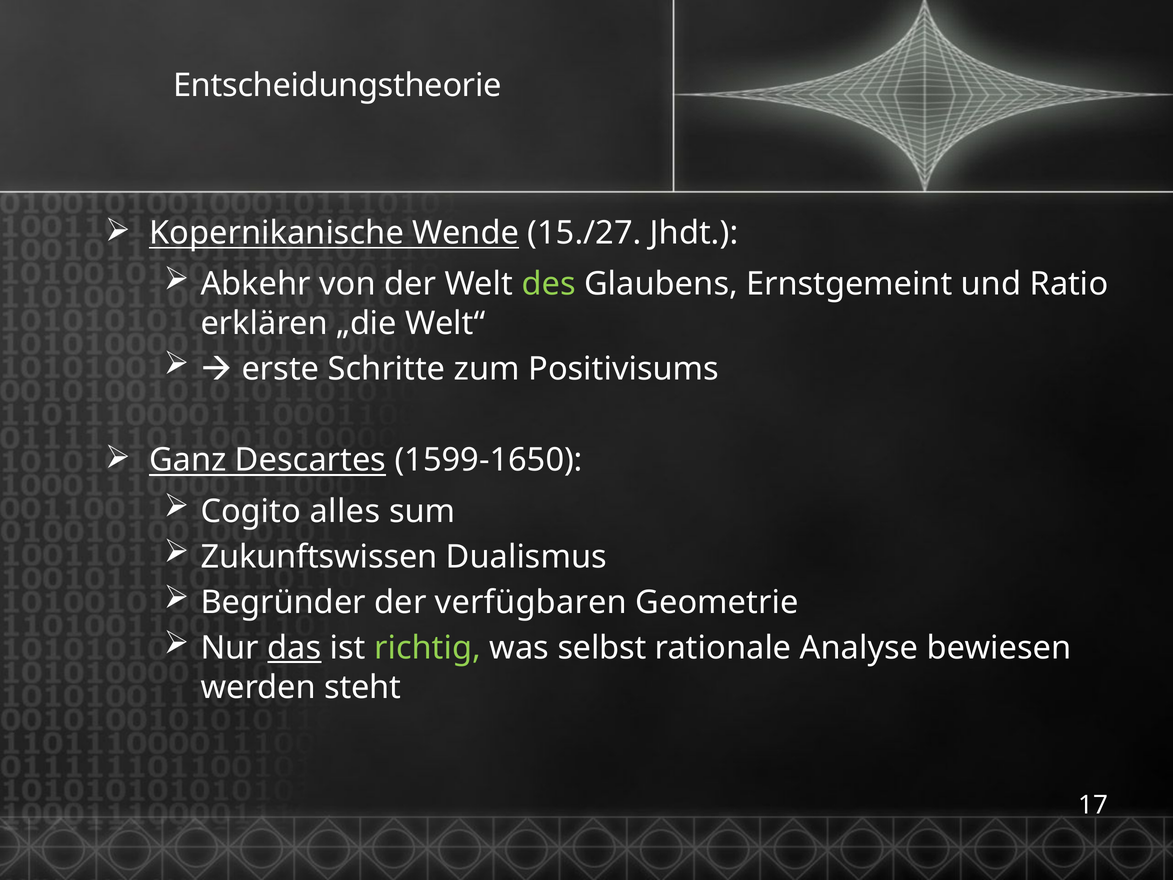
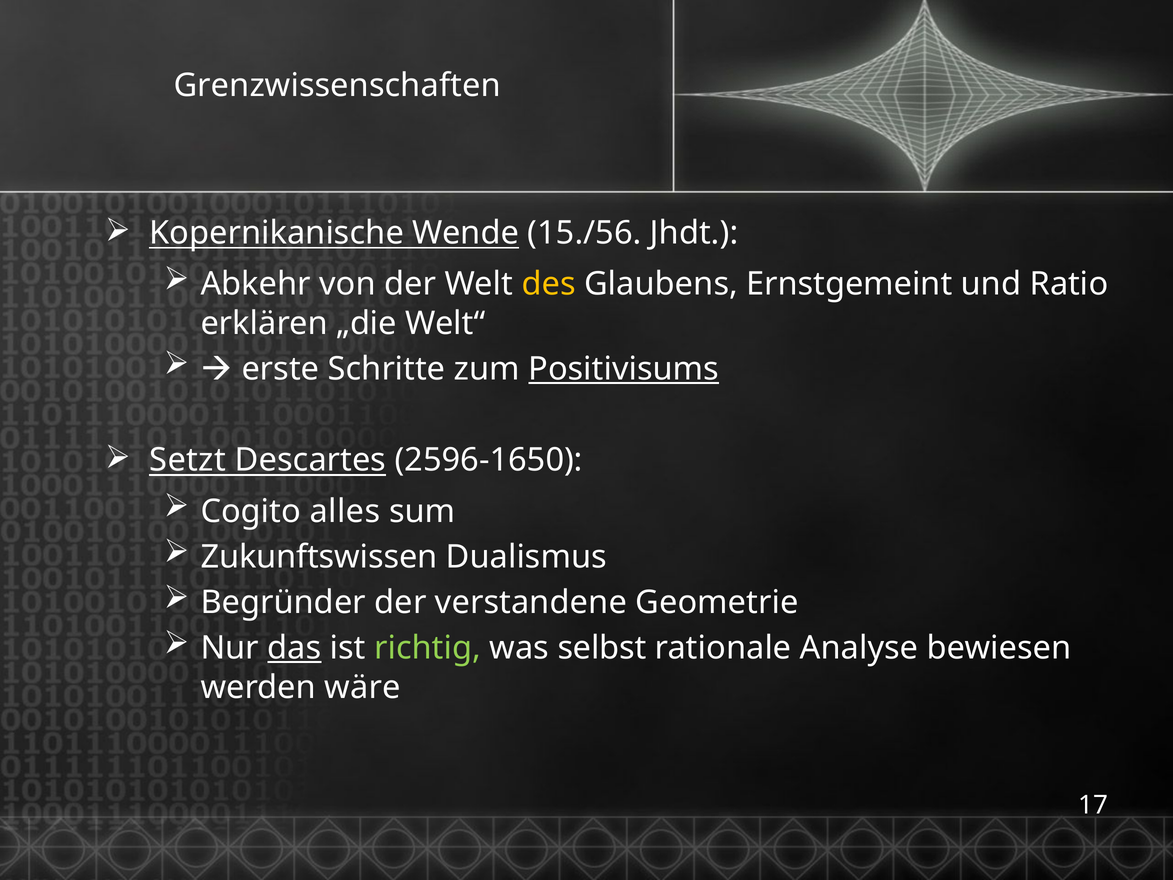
Entscheidungstheorie: Entscheidungstheorie -> Grenzwissenschaften (337, 85)
15./27: 15./27 -> 15./56 (585, 233)
des colour: light green -> yellow (549, 284)
Positivisums underline: none -> present (624, 369)
Ganz: Ganz -> Setzt (188, 460)
1599-1650: 1599-1650 -> 2596-1650 (489, 460)
verfügbaren: verfügbaren -> verstandene (531, 602)
steht: steht -> wäre (362, 687)
